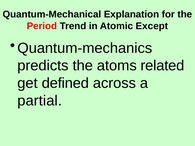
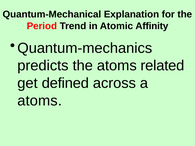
Except: Except -> Affinity (152, 26)
partial: partial -> atoms (40, 101)
